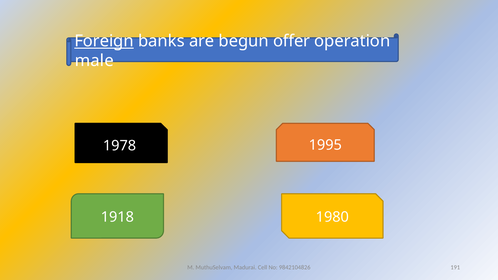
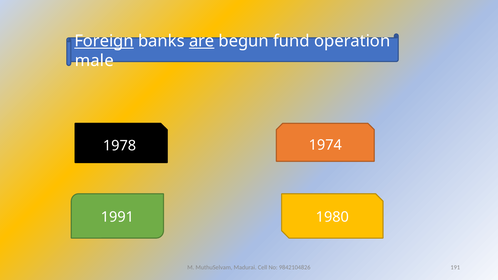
are underline: none -> present (202, 41)
offer: offer -> fund (291, 41)
1995: 1995 -> 1974 (325, 145)
1918: 1918 -> 1991 (117, 217)
